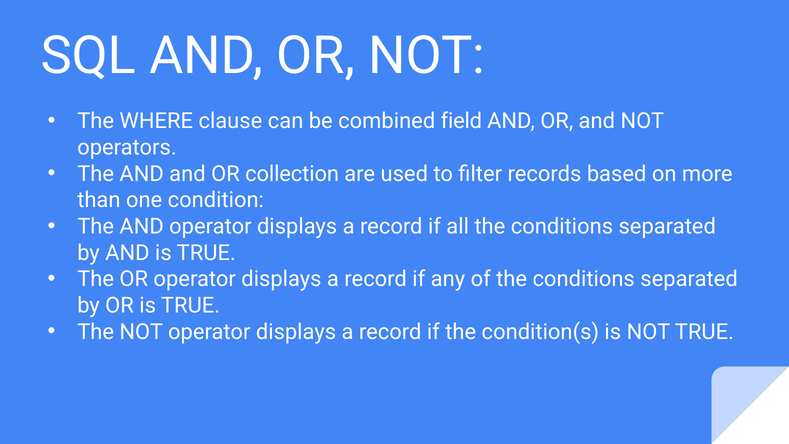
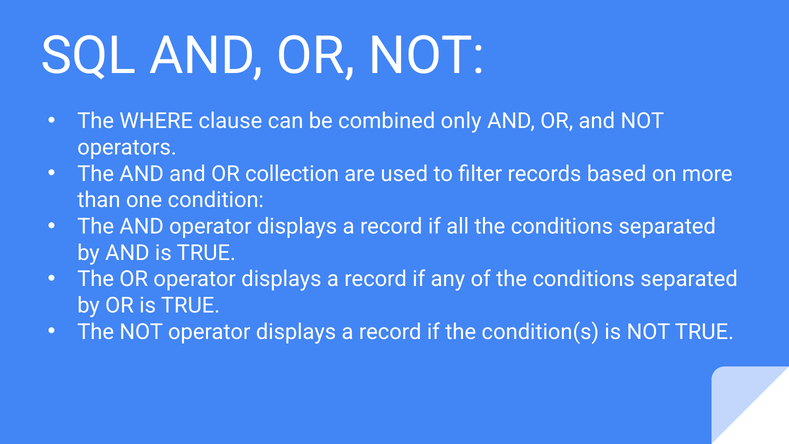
field: field -> only (461, 121)
